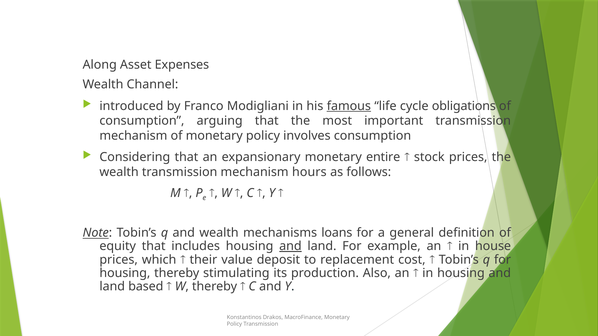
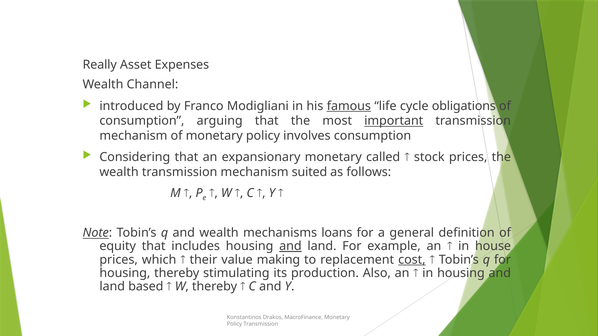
Along: Along -> Really (100, 65)
important underline: none -> present (394, 121)
entire: entire -> called (383, 157)
hours: hours -> suited (309, 172)
deposit: deposit -> making (278, 260)
cost underline: none -> present (412, 260)
